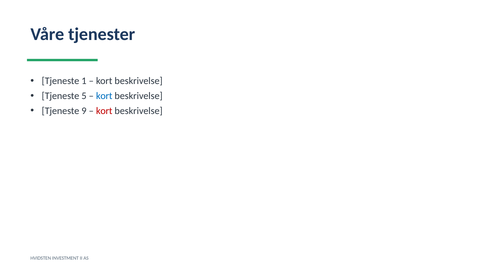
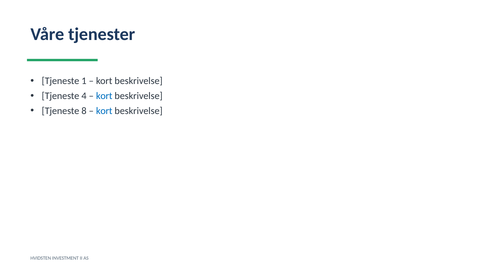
5: 5 -> 4 (84, 96)
9: 9 -> 8 (84, 111)
kort colour: red -> blue (104, 111)
